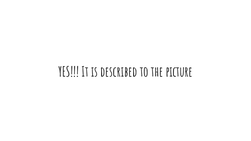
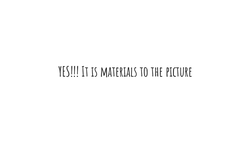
described: described -> materials (119, 72)
